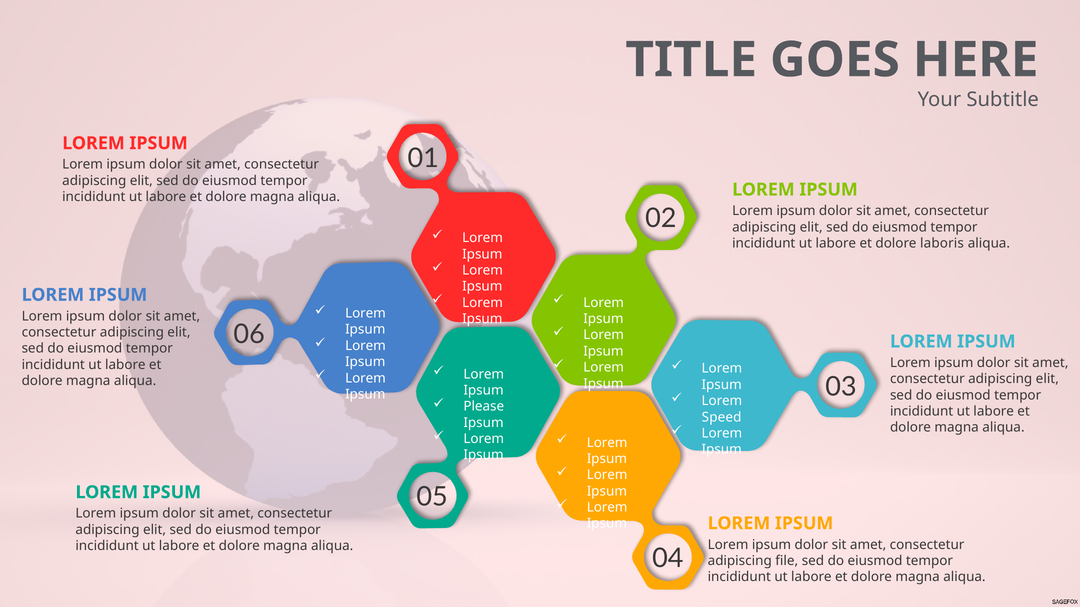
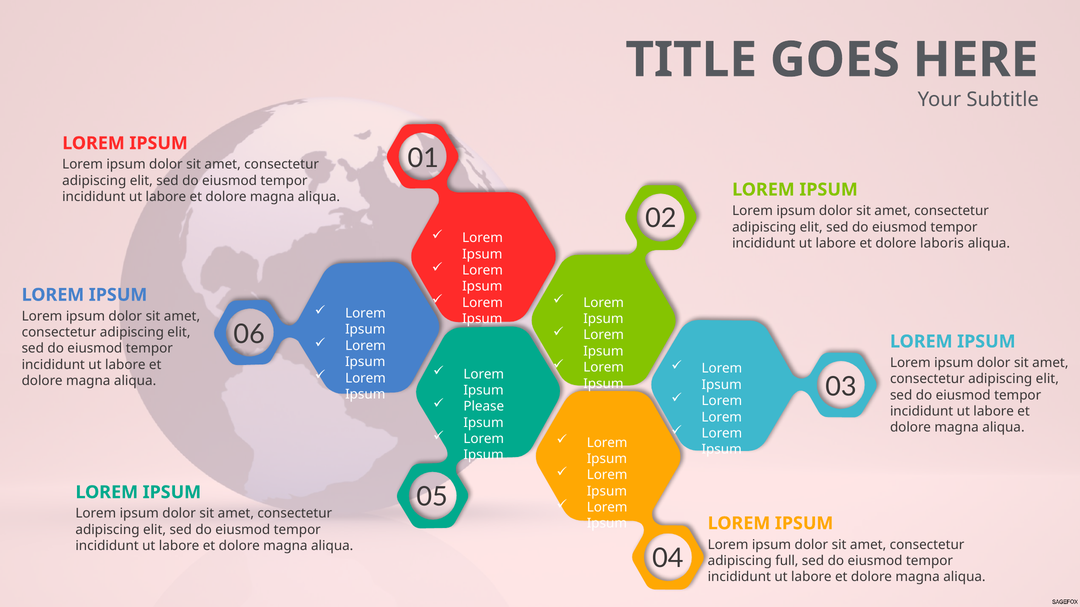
Speed: Speed -> Lorem (722, 417)
file: file -> full (787, 561)
